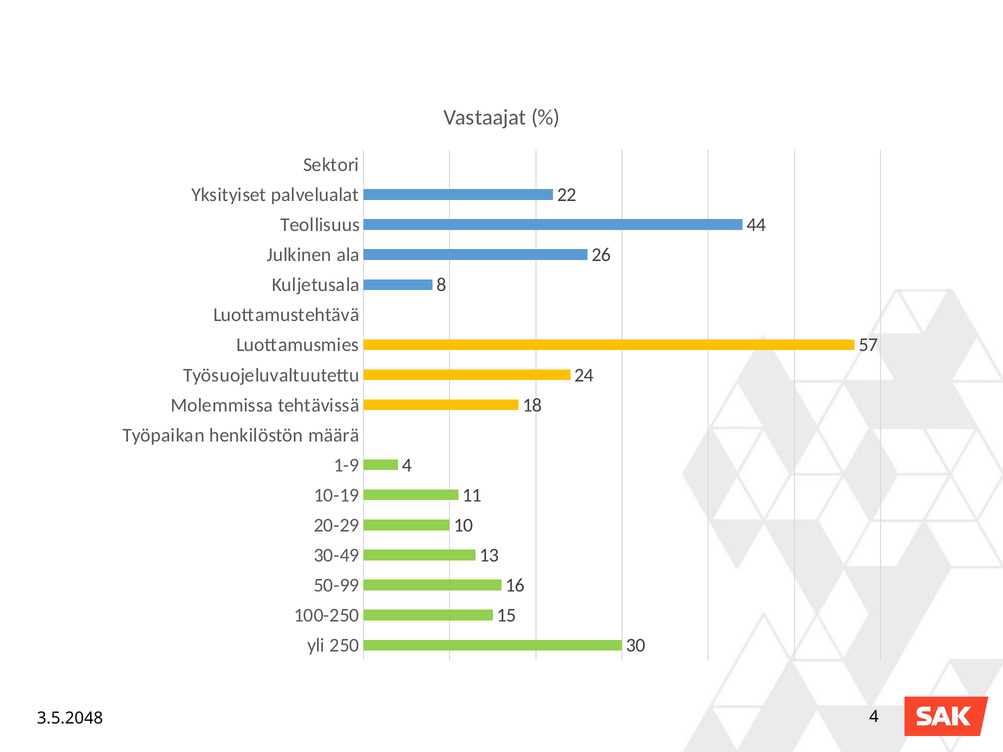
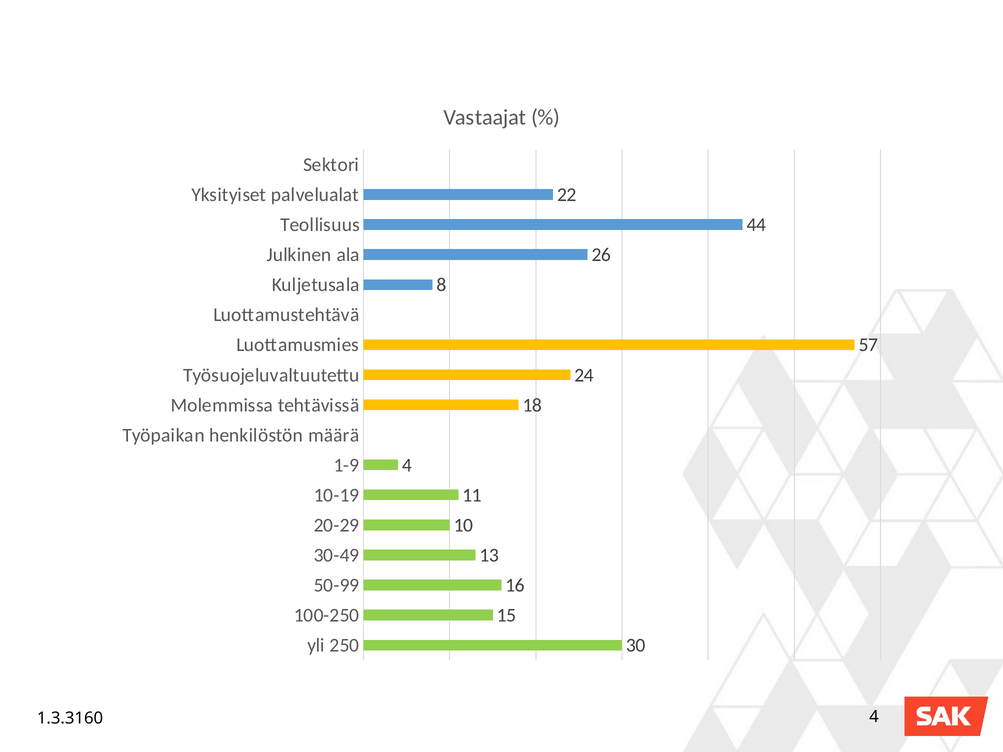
3.5.2048: 3.5.2048 -> 1.3.3160 (70, 718)
